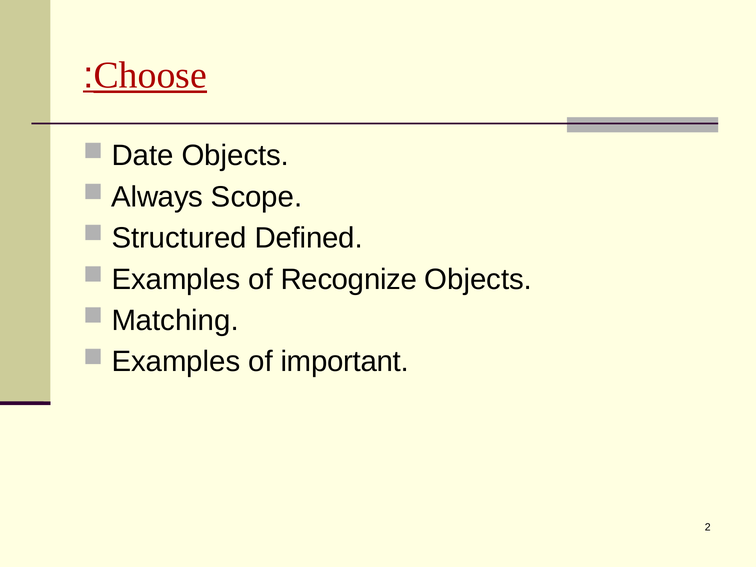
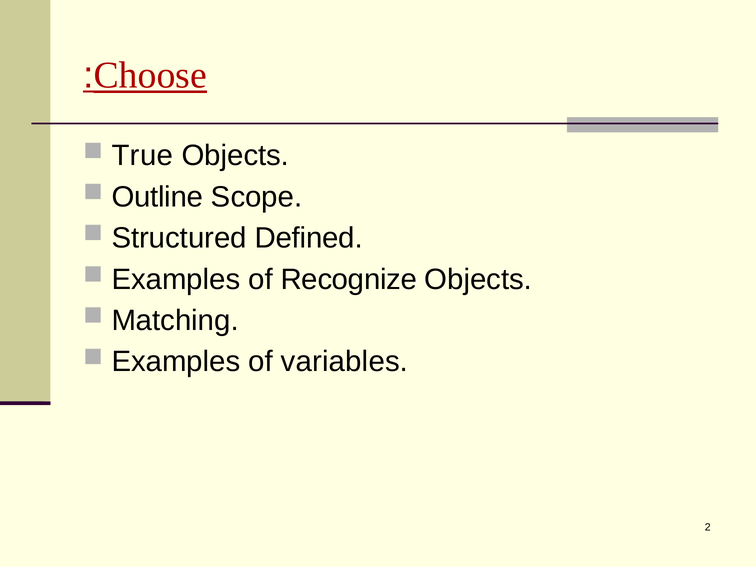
Date: Date -> True (142, 156)
Always: Always -> Outline (157, 197)
important: important -> variables (345, 362)
